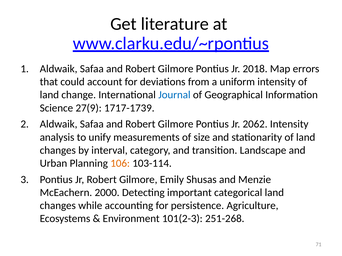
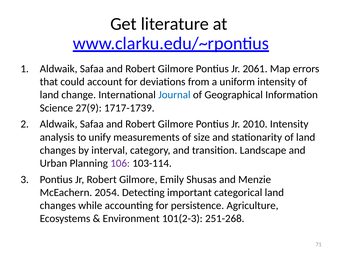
2018: 2018 -> 2061 (255, 69)
2062: 2062 -> 2010 (255, 124)
106 colour: orange -> purple (120, 164)
2000: 2000 -> 2054 (107, 193)
